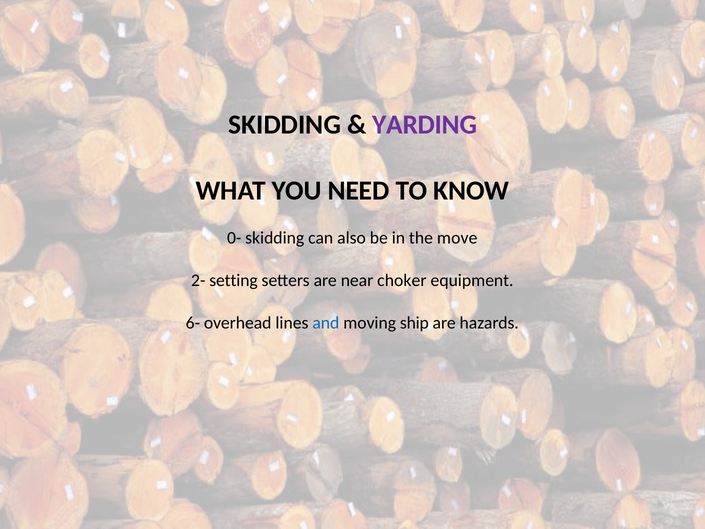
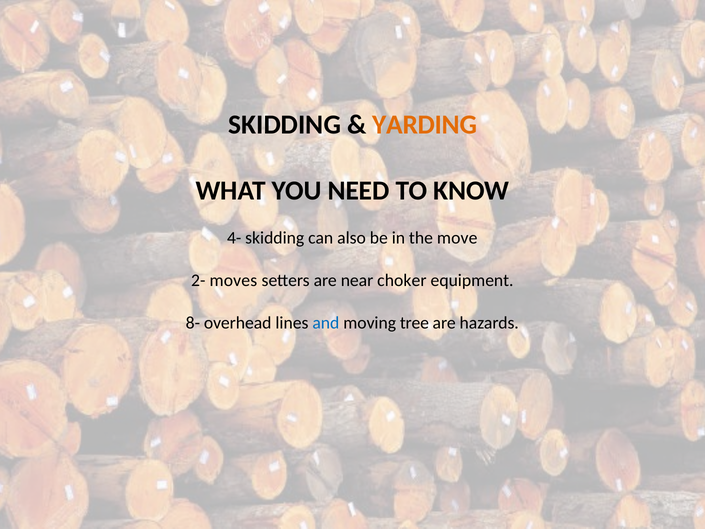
YARDING colour: purple -> orange (425, 125)
0-: 0- -> 4- (234, 238)
setting: setting -> moves (233, 280)
6-: 6- -> 8- (193, 323)
ship: ship -> tree (414, 323)
